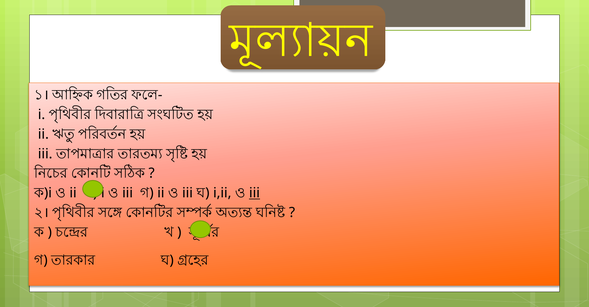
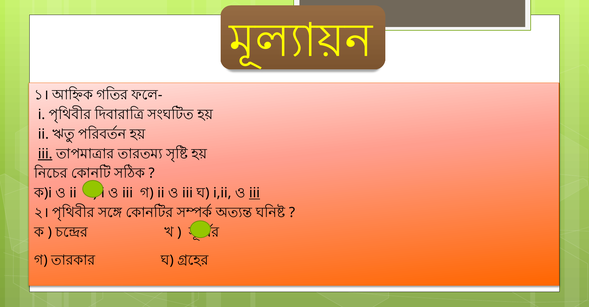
iii underline: none -> present (45, 154)
